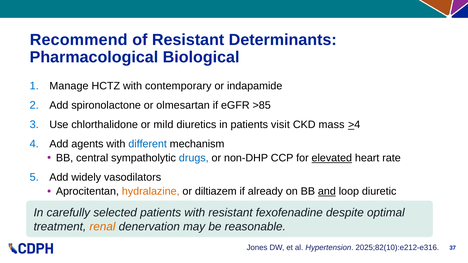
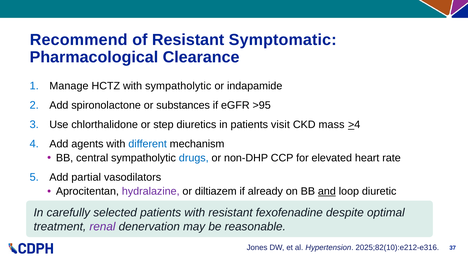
Determinants: Determinants -> Symptomatic (283, 40)
Biological: Biological -> Clearance (201, 57)
with contemporary: contemporary -> sympatholytic (178, 86)
olmesartan: olmesartan -> substances (183, 105)
>85: >85 -> >95 (262, 105)
mild: mild -> step (163, 125)
elevated underline: present -> none (332, 158)
widely: widely -> partial (86, 178)
hydralazine colour: orange -> purple (151, 192)
renal colour: orange -> purple (102, 227)
